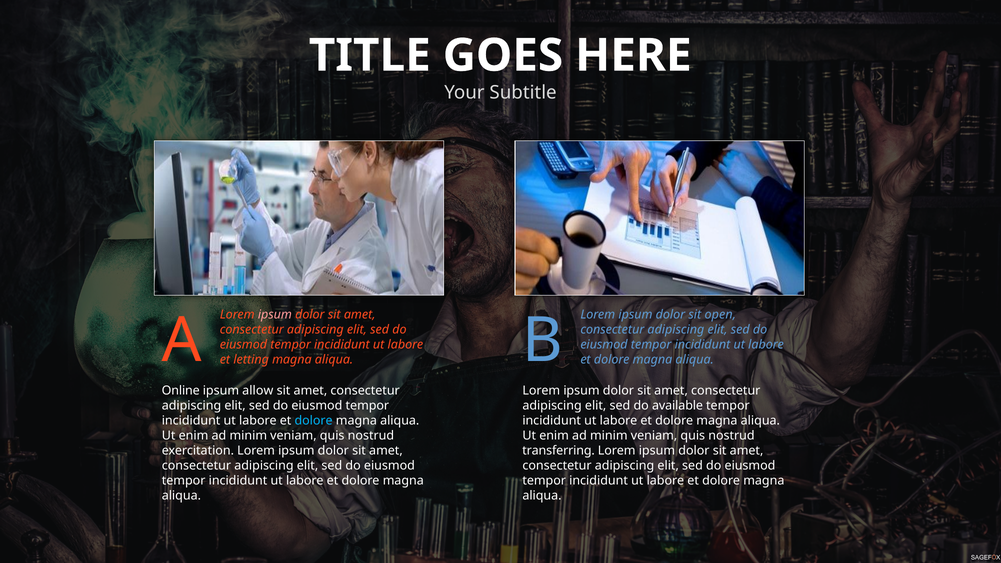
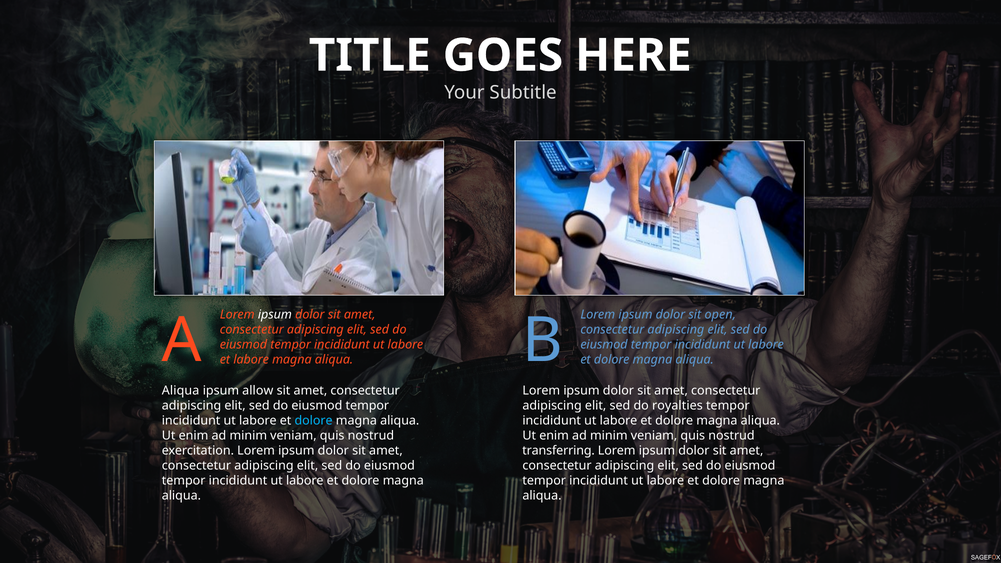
ipsum colour: pink -> white (275, 315)
et letting: letting -> labore (251, 360)
Online: Online -> Aliqua (181, 391)
available: available -> royalties (677, 406)
